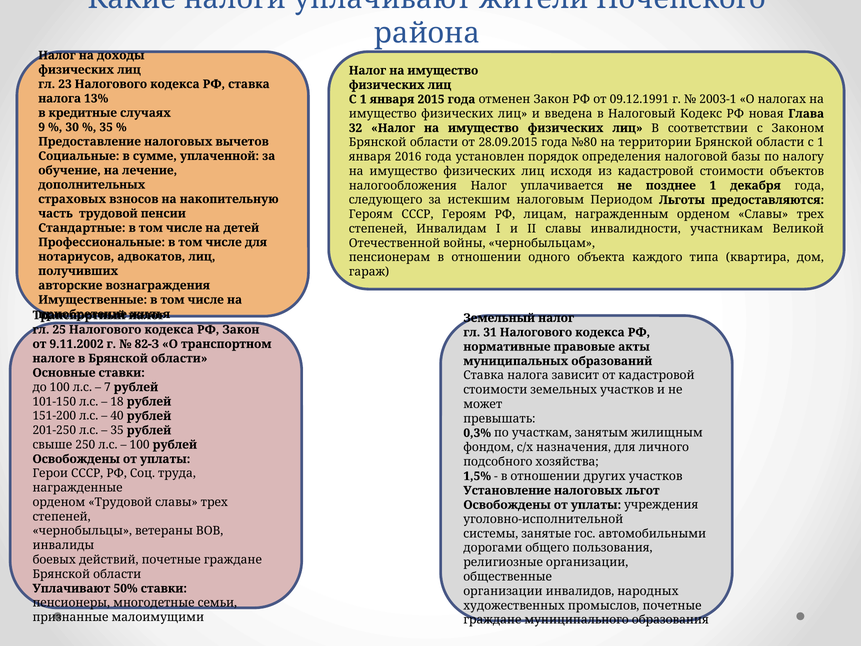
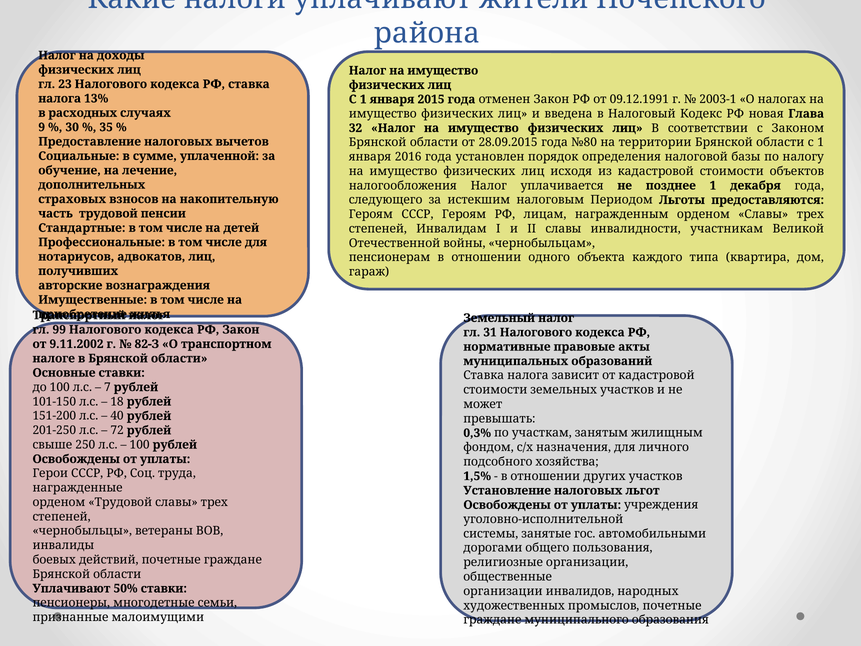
кредитные: кредитные -> расходных (83, 113)
25: 25 -> 99 (59, 330)
35: 35 -> 72 (117, 430)
